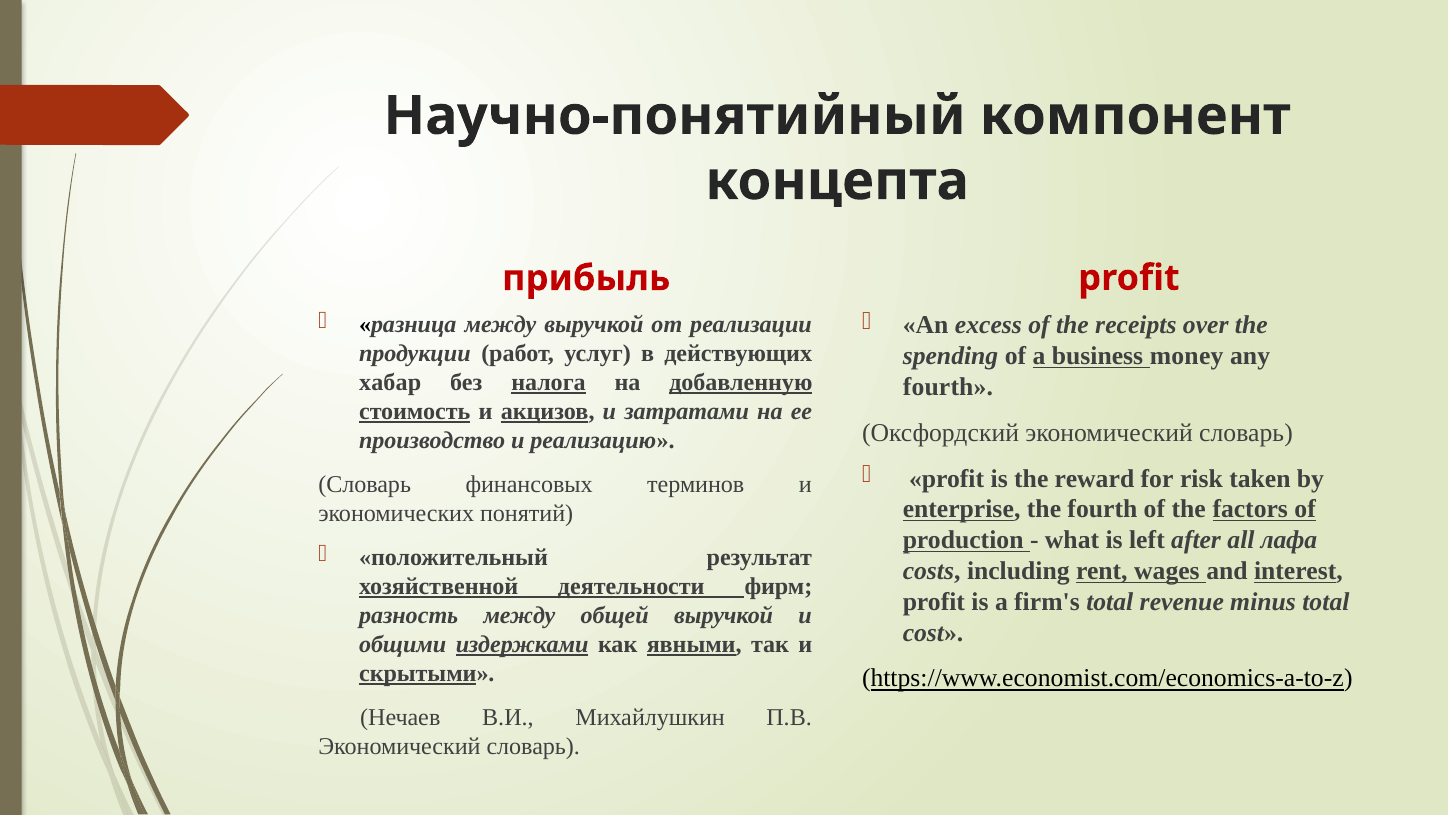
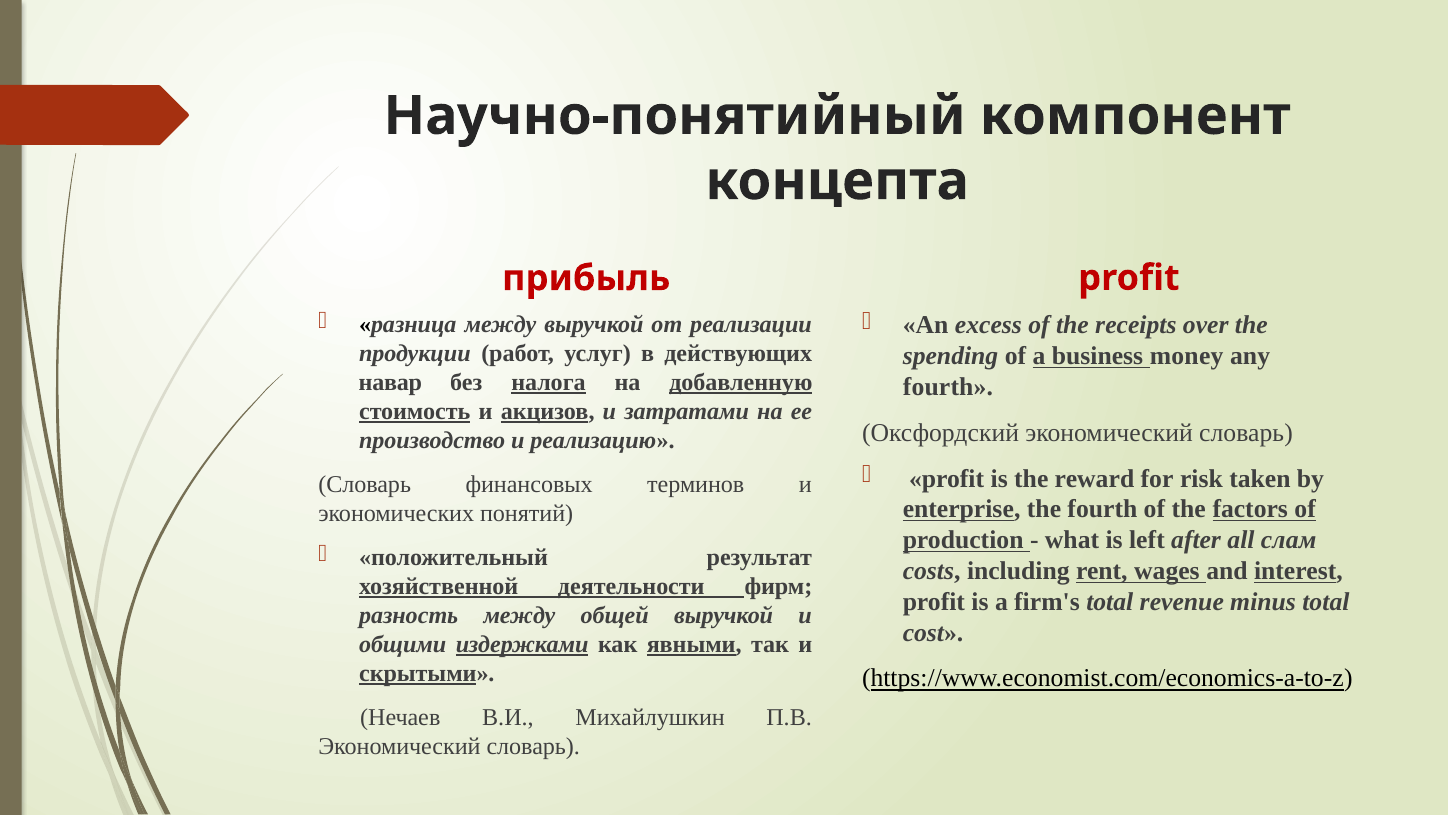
хабар: хабар -> навар (390, 382)
лафа: лафа -> слам (1289, 540)
